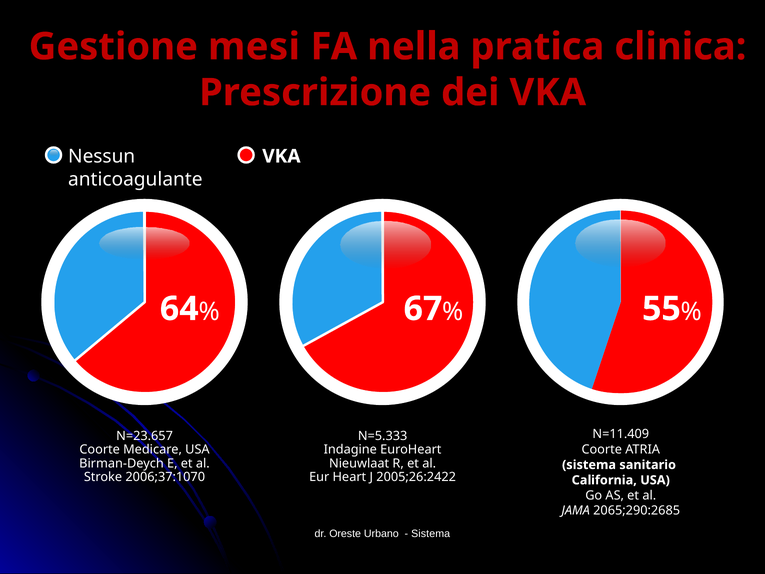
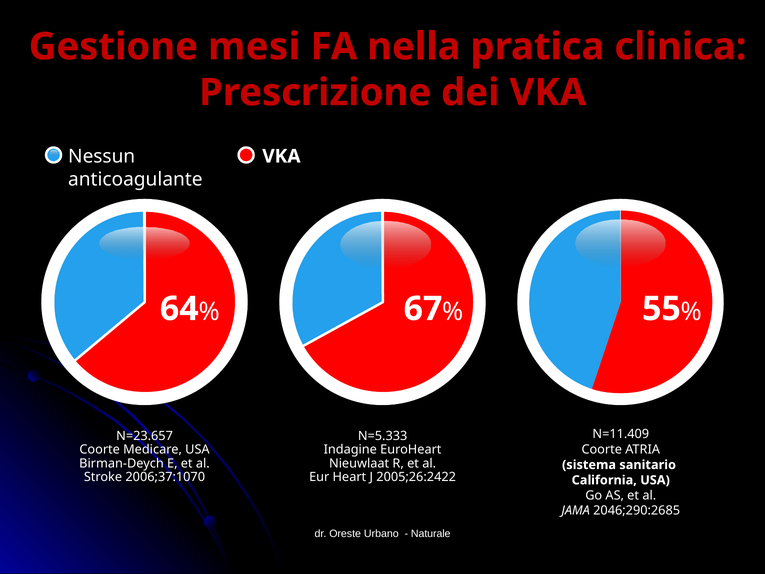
2065;290:2685: 2065;290:2685 -> 2046;290:2685 (637, 511)
Sistema: Sistema -> Naturale (431, 534)
